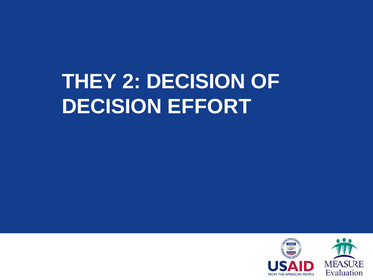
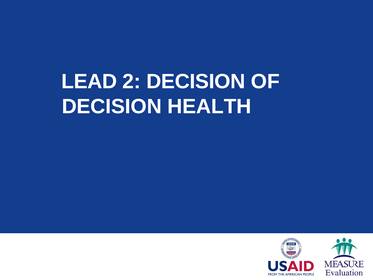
THEY: THEY -> LEAD (89, 81)
EFFORT: EFFORT -> HEALTH (209, 106)
